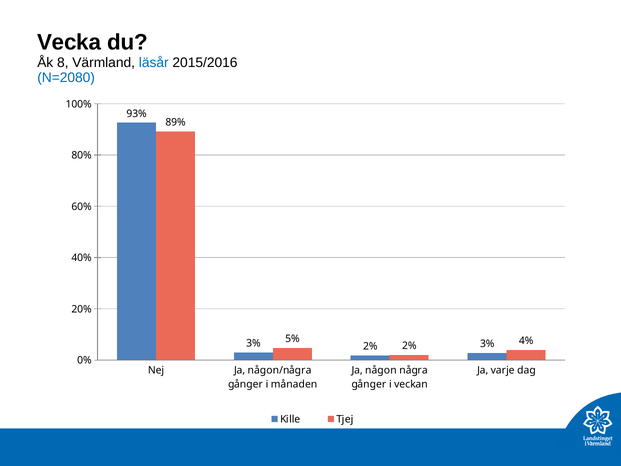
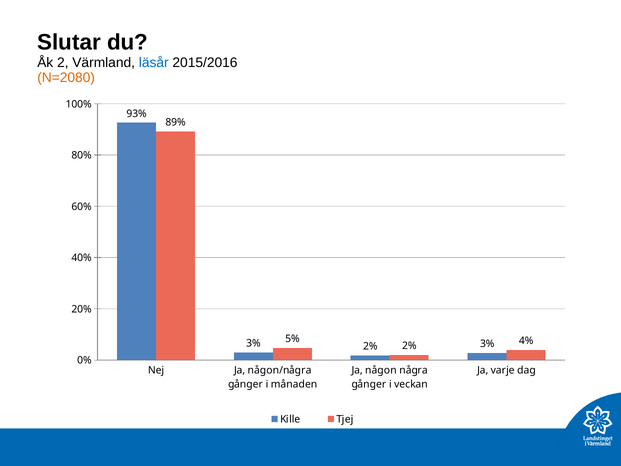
Vecka: Vecka -> Slutar (69, 42)
8: 8 -> 2 (63, 63)
N=2080 colour: blue -> orange (66, 78)
